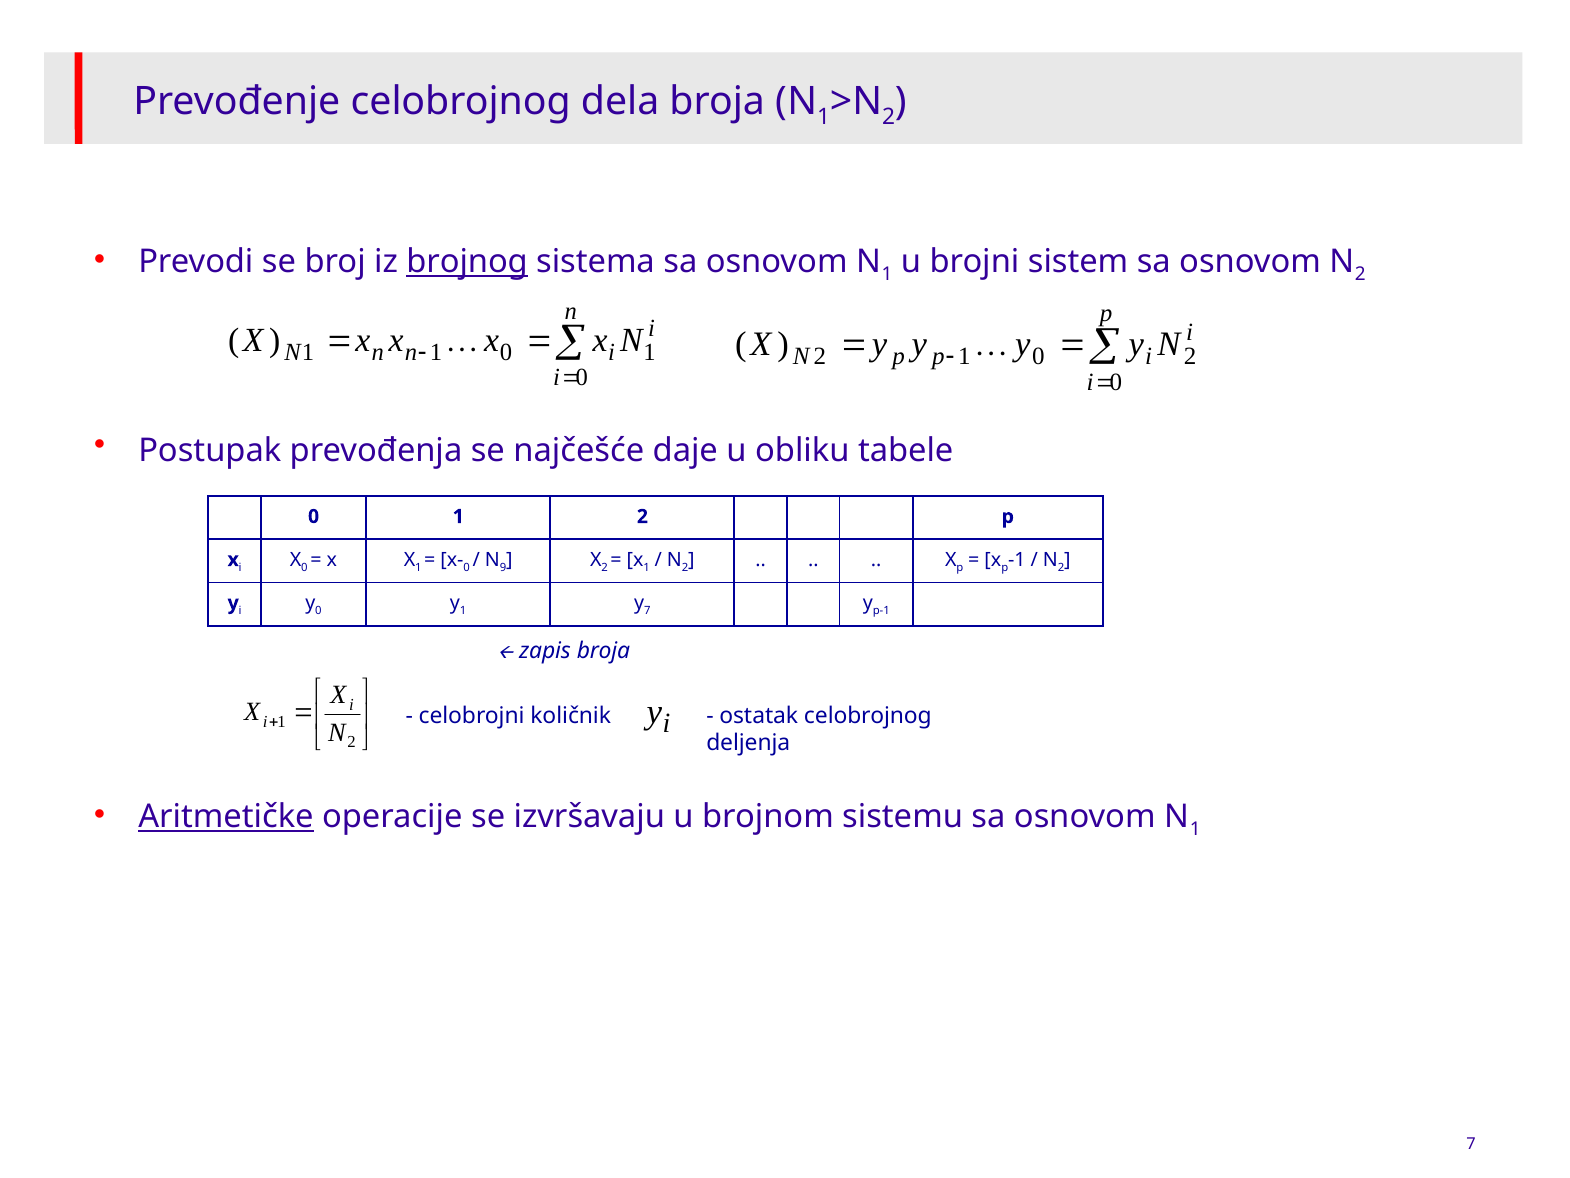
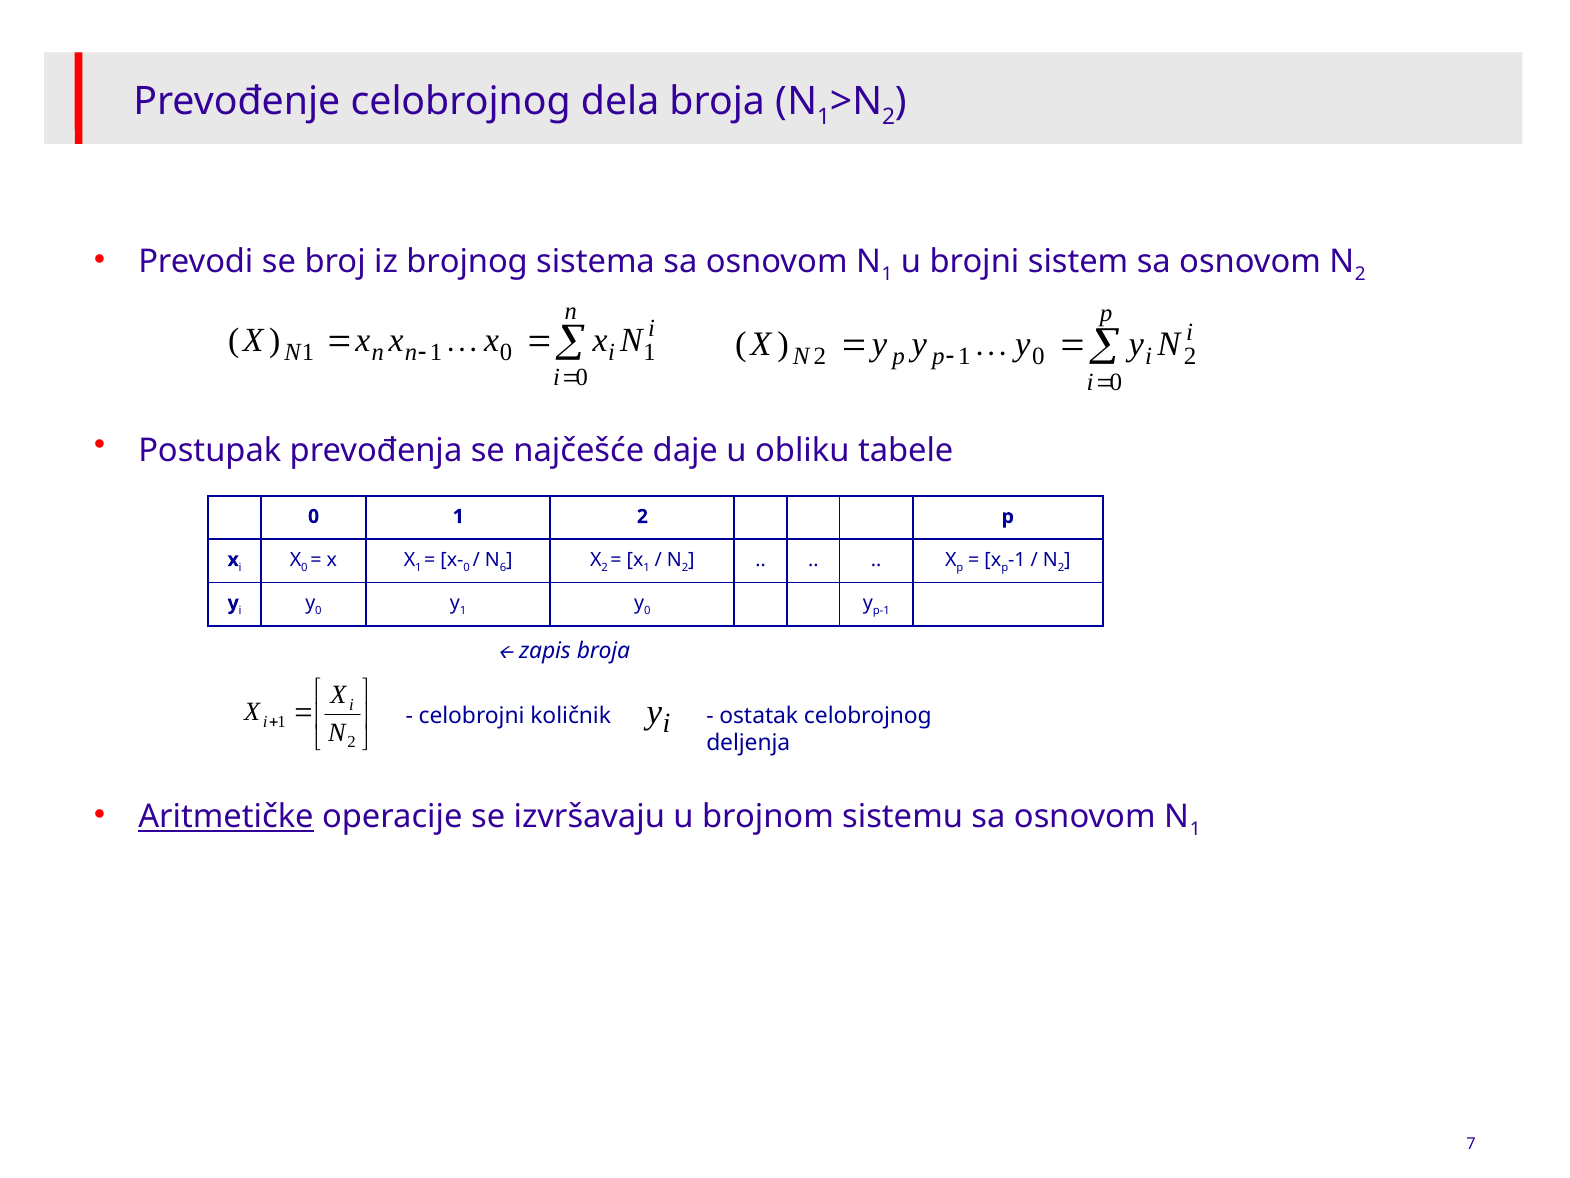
brojnog underline: present -> none (467, 262)
9: 9 -> 6 (503, 567)
7: 7 -> 0 (647, 610)
